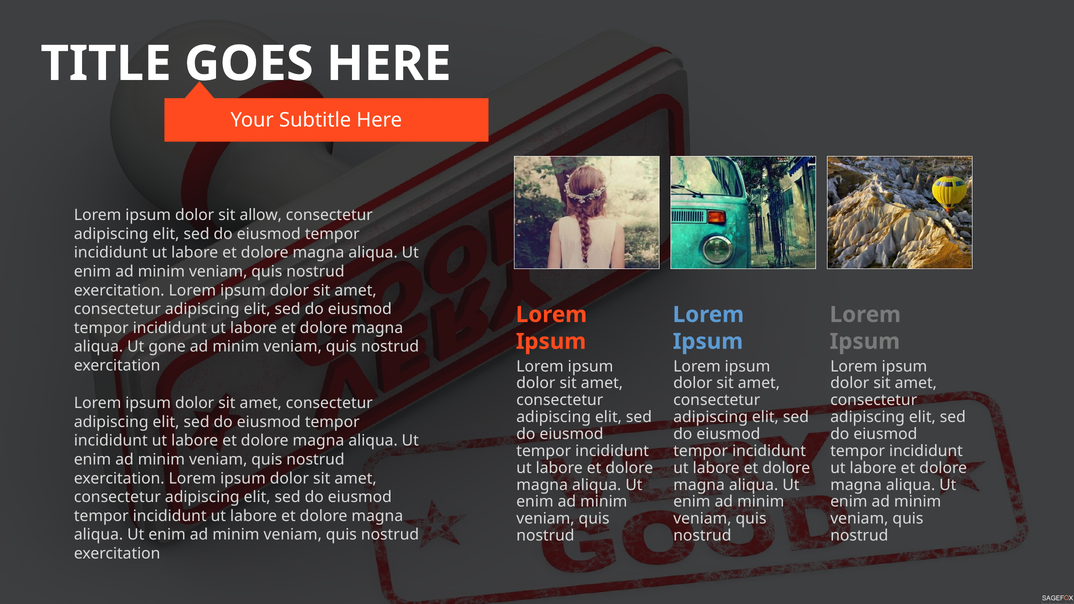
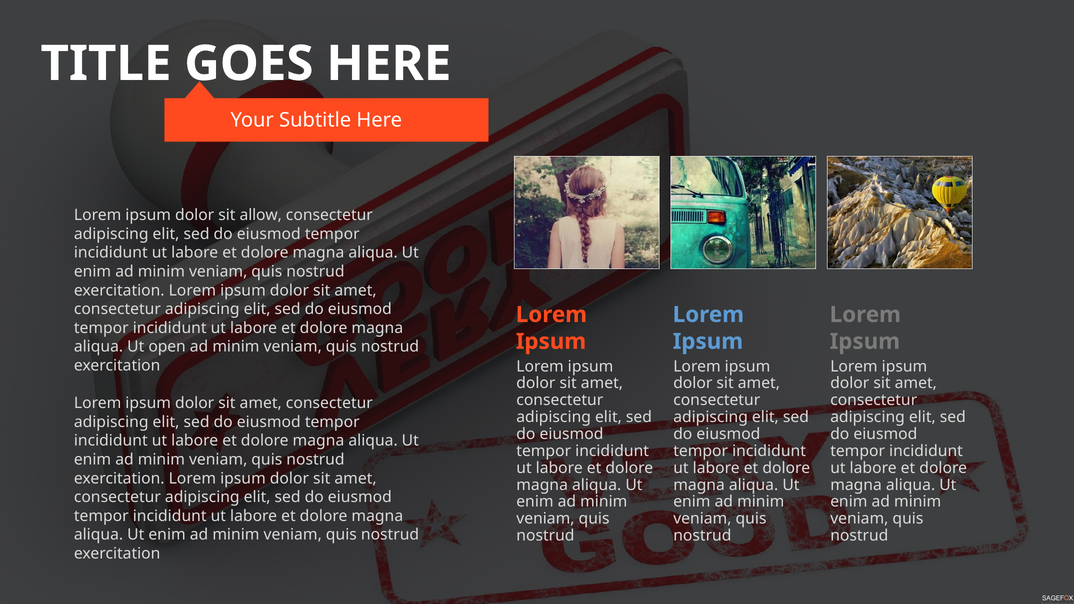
gone: gone -> open (167, 347)
